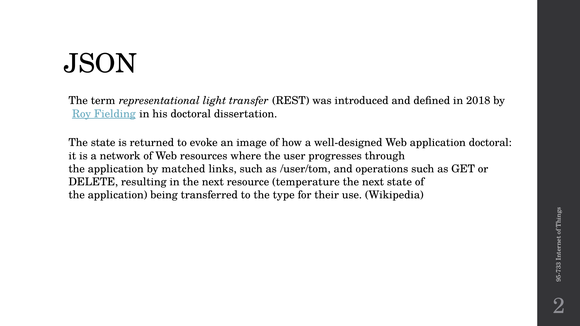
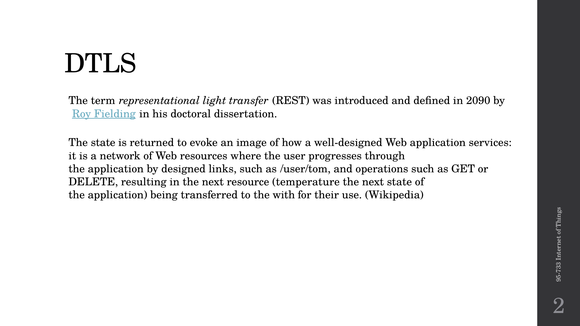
JSON: JSON -> DTLS (100, 64)
2018: 2018 -> 2090 (478, 101)
application doctoral: doctoral -> services (490, 143)
matched: matched -> designed (183, 169)
type: type -> with (284, 195)
